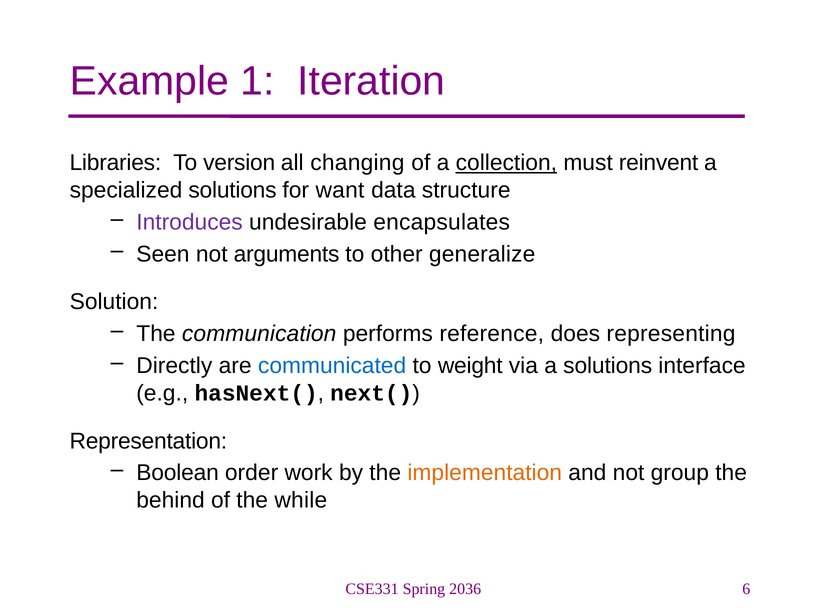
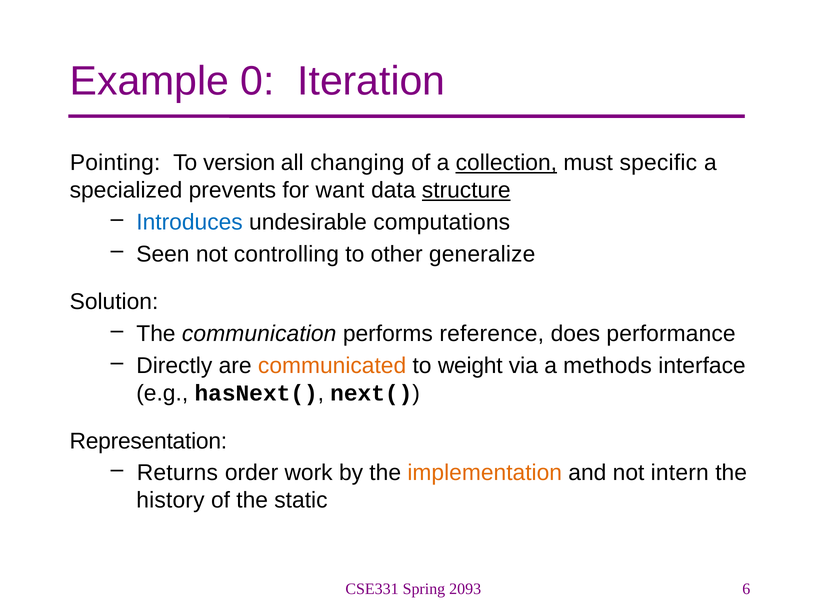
1: 1 -> 0 (257, 81)
Libraries: Libraries -> Pointing (115, 163)
reinvent: reinvent -> specific (658, 163)
specialized solutions: solutions -> prevents (232, 190)
structure underline: none -> present (466, 190)
Introduces colour: purple -> blue (190, 222)
encapsulates: encapsulates -> computations (442, 222)
arguments: arguments -> controlling (286, 254)
representing: representing -> performance (671, 334)
communicated colour: blue -> orange (332, 366)
a solutions: solutions -> methods (608, 366)
Boolean: Boolean -> Returns (177, 473)
group: group -> intern (680, 473)
behind: behind -> history (170, 500)
while: while -> static (301, 500)
2036: 2036 -> 2093 (465, 589)
